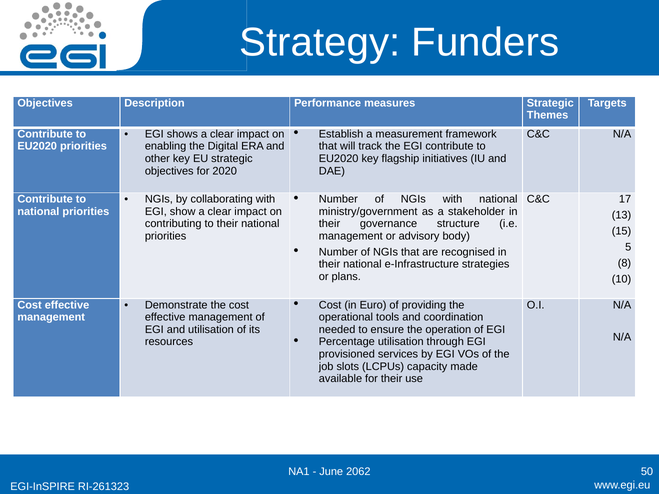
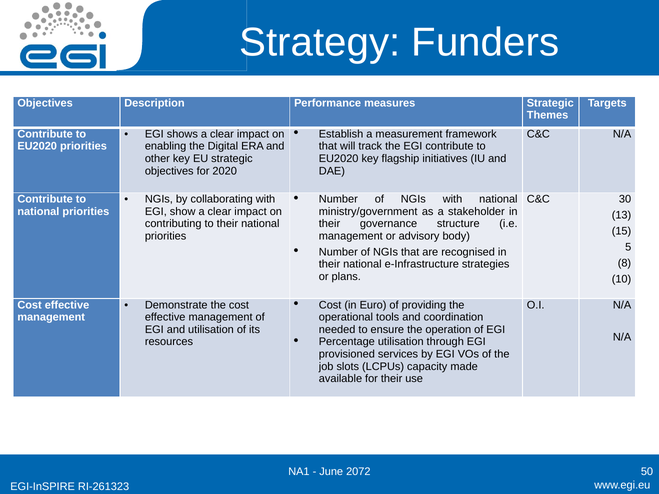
17: 17 -> 30 (625, 199)
2062: 2062 -> 2072 (358, 472)
